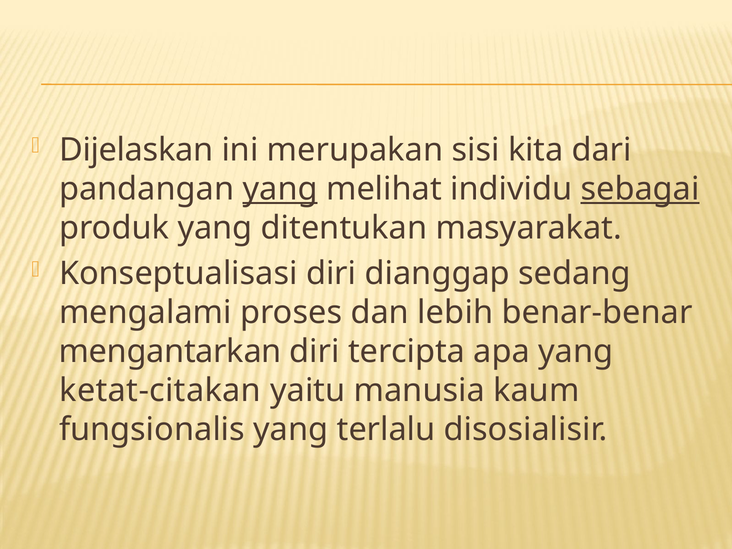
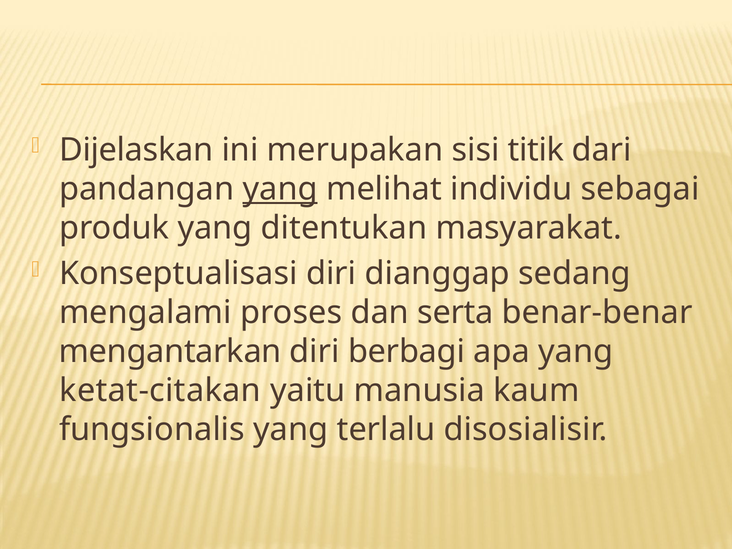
kita: kita -> titik (536, 150)
sebagai underline: present -> none (640, 189)
lebih: lebih -> serta (456, 313)
tercipta: tercipta -> berbagi (407, 352)
